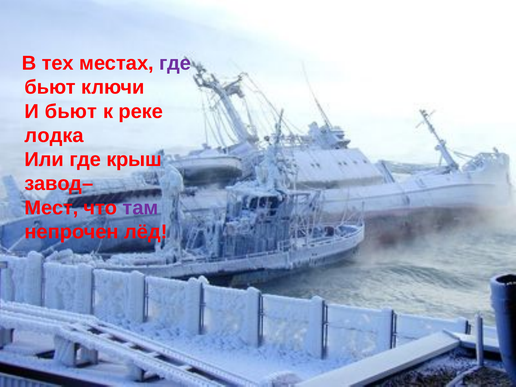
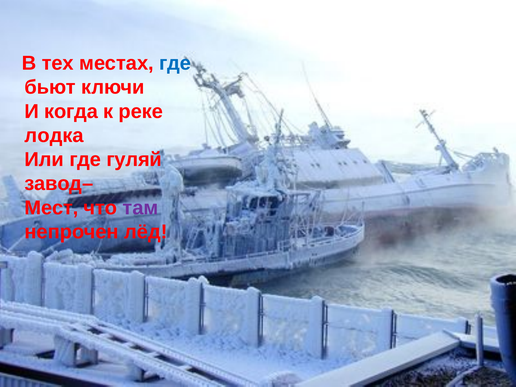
где colour: purple -> blue (175, 63)
И бьют: бьют -> когда (71, 111)
крыш: крыш -> гуляй (134, 160)
